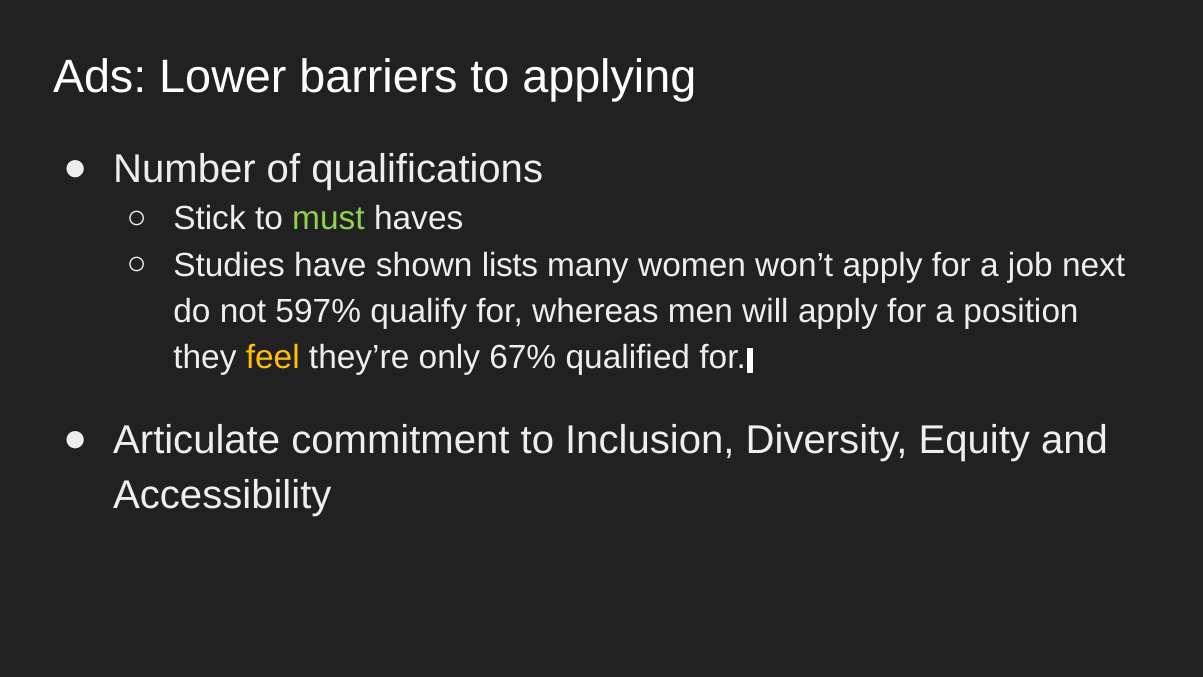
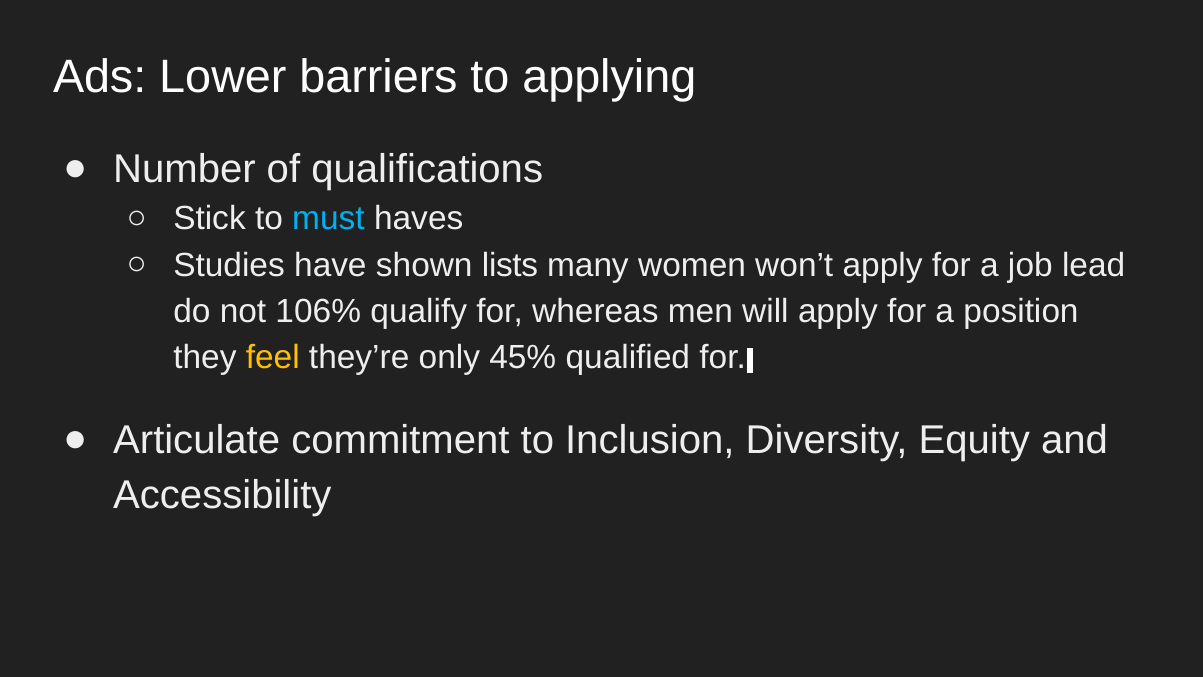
must colour: light green -> light blue (328, 219)
next: next -> lead (1094, 265)
597%: 597% -> 106% (318, 311)
67%: 67% -> 45% (523, 357)
